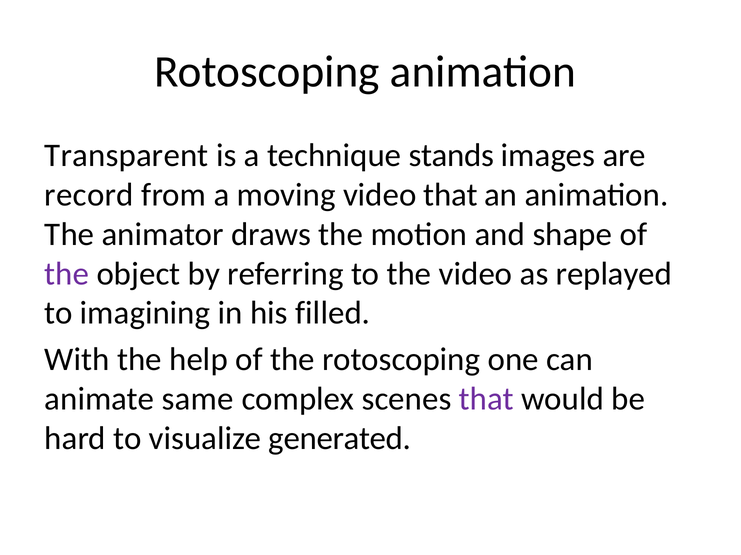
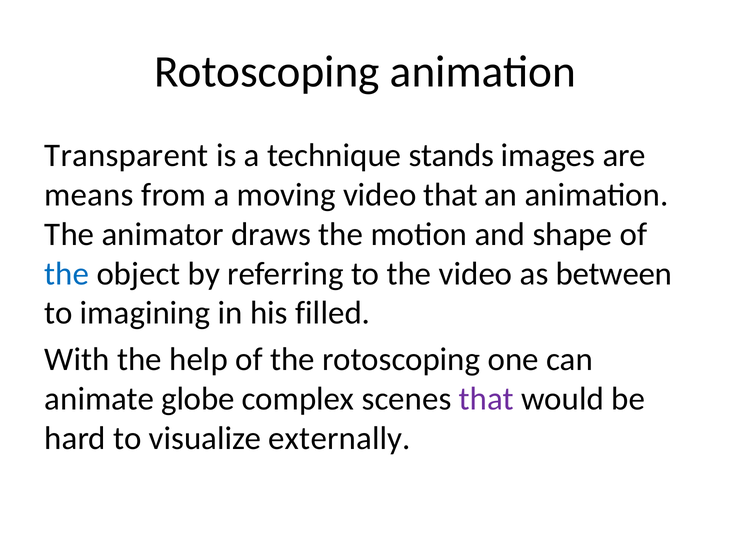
record: record -> means (89, 195)
the colour: purple -> blue (67, 274)
replayed: replayed -> between (614, 274)
same: same -> globe (198, 399)
generated: generated -> externally (340, 439)
